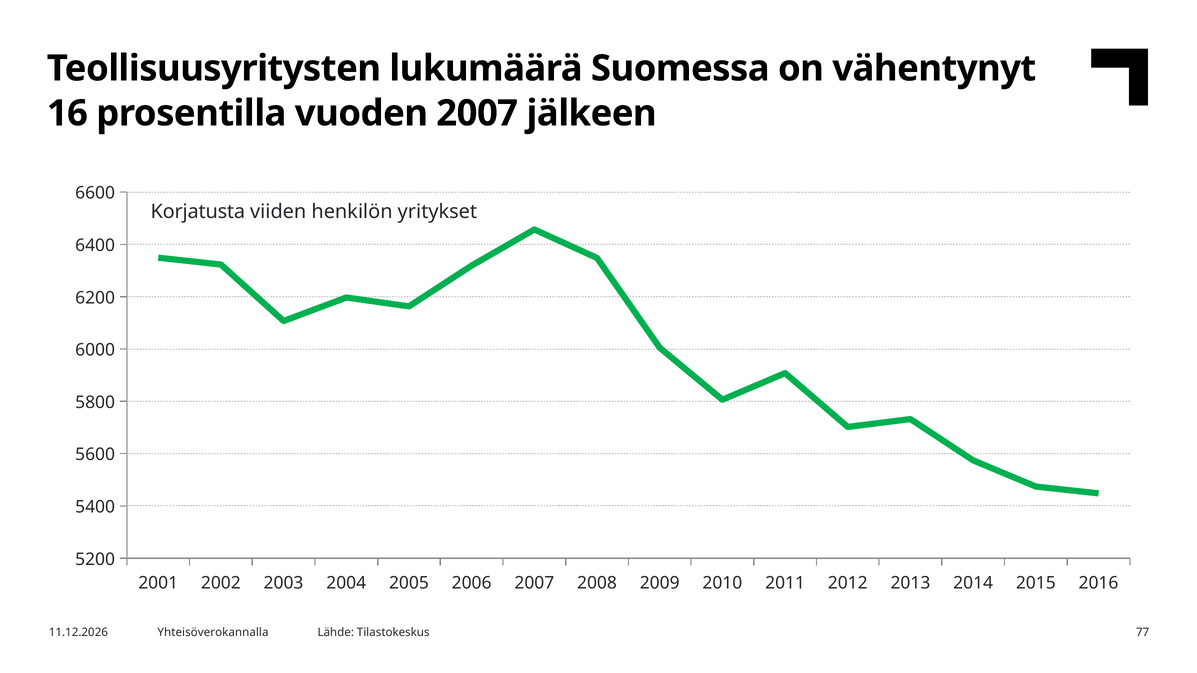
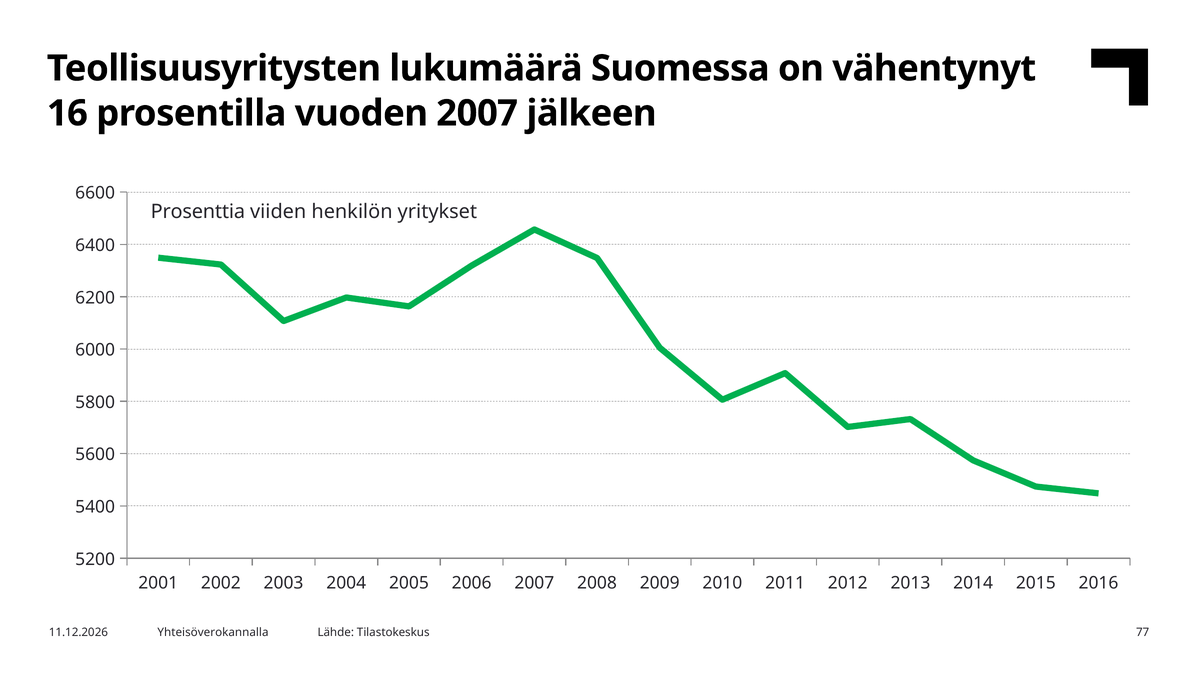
Korjatusta: Korjatusta -> Prosenttia (198, 212)
